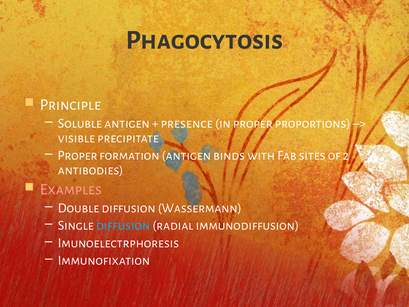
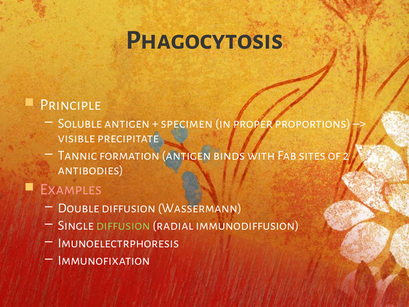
presence: presence -> specimen (187, 123)
Proper: Proper -> Tannic (77, 155)
diffusion colour: light blue -> light green (123, 225)
